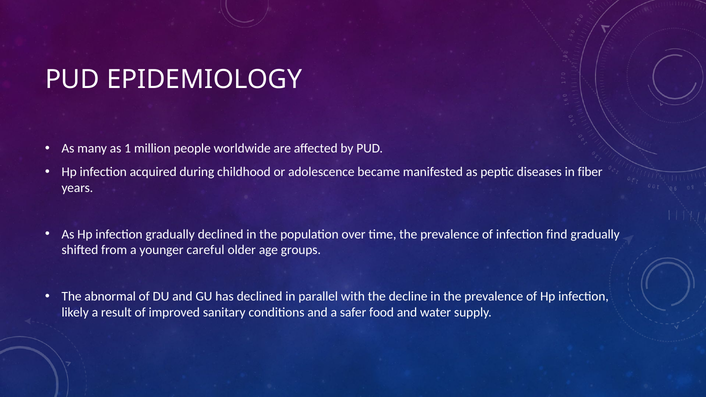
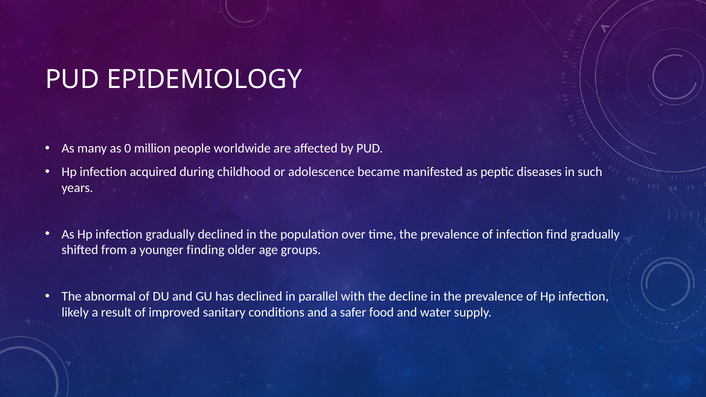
1: 1 -> 0 (128, 149)
fiber: fiber -> such (590, 172)
careful: careful -> finding (206, 250)
